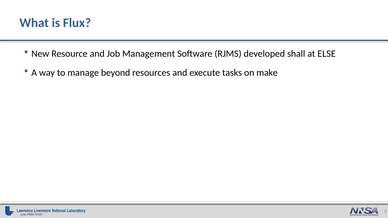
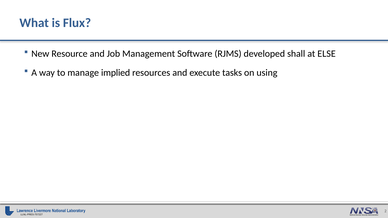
beyond: beyond -> implied (116, 73)
make: make -> using (267, 73)
